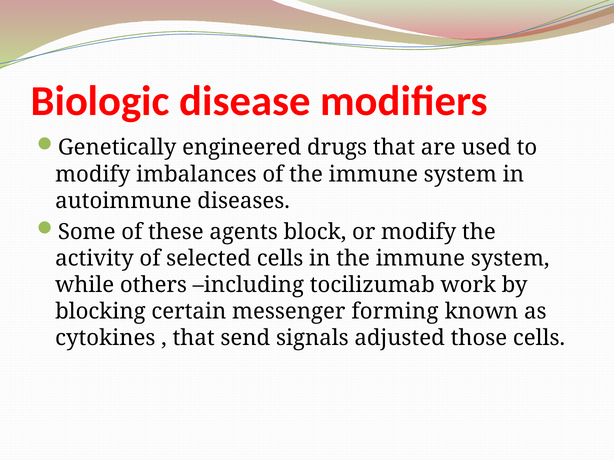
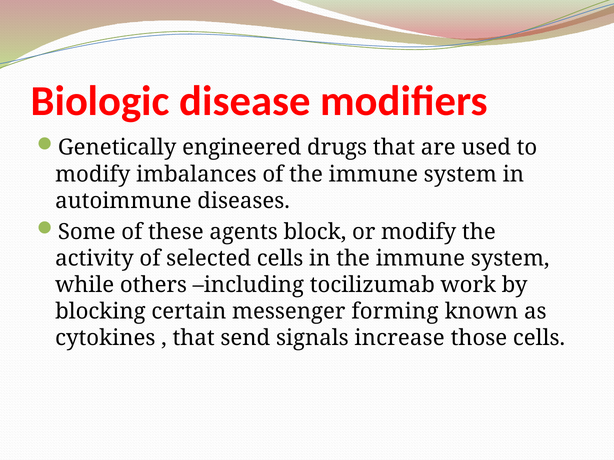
adjusted: adjusted -> increase (400, 338)
